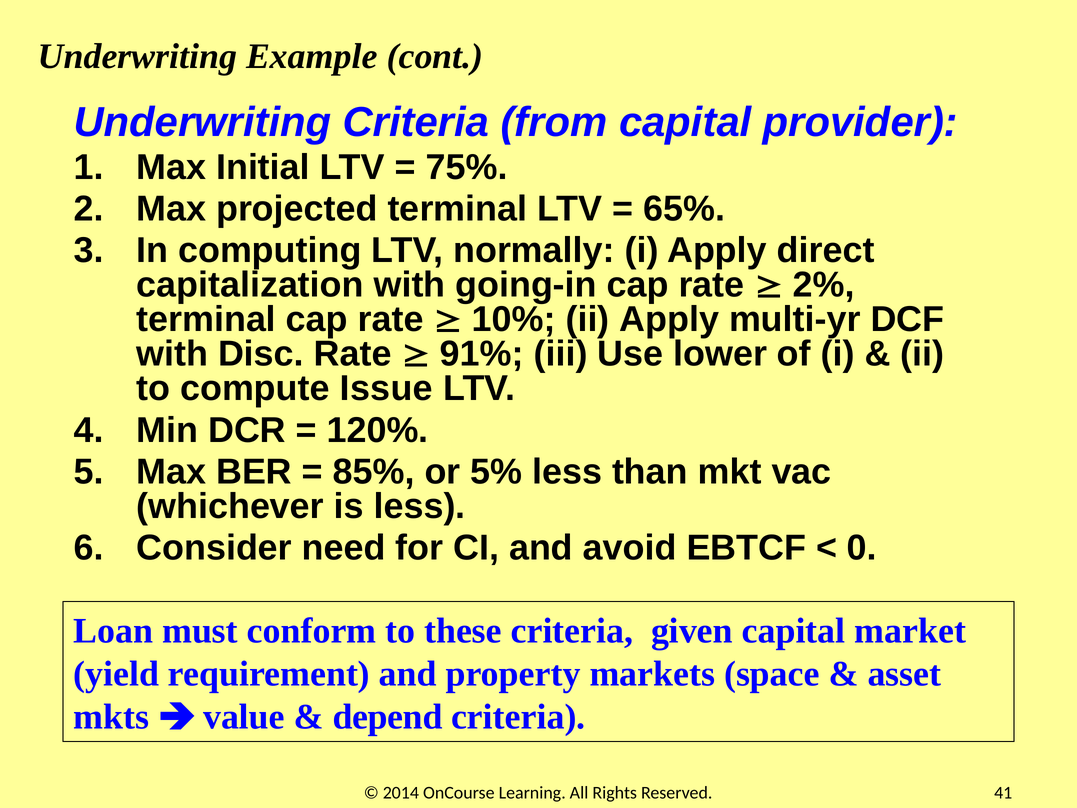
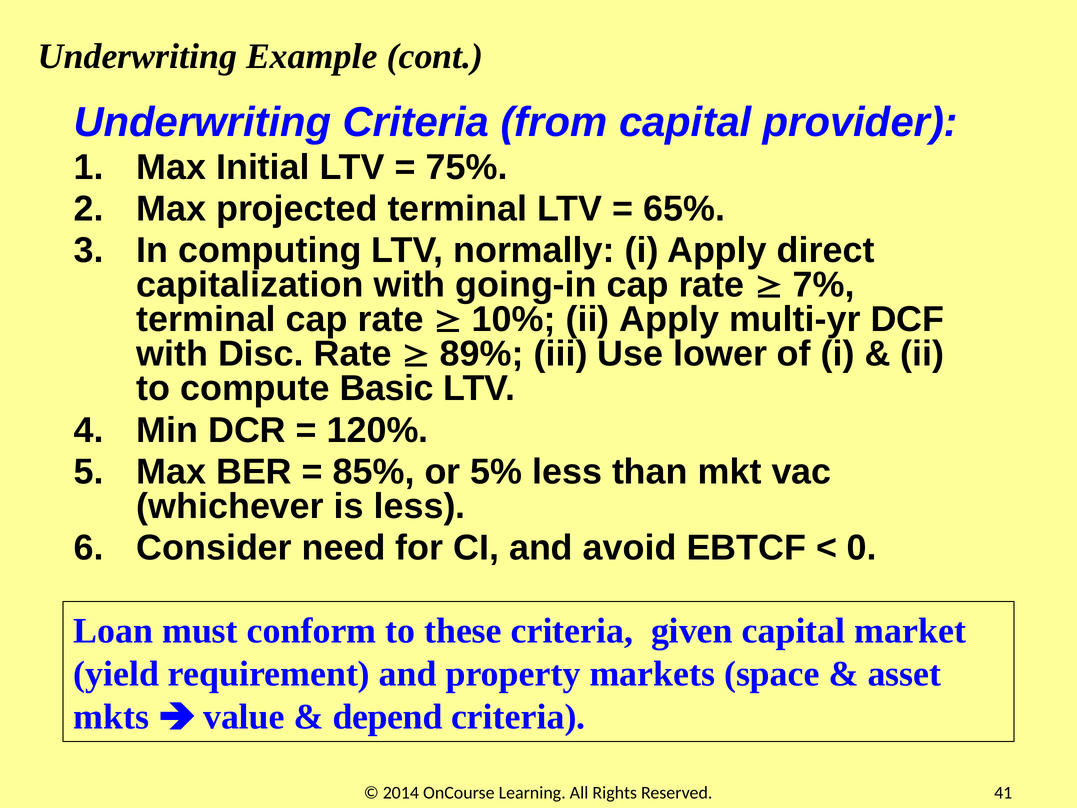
2%: 2% -> 7% (824, 285)
91%: 91% -> 89% (482, 354)
Issue: Issue -> Basic (387, 388)
